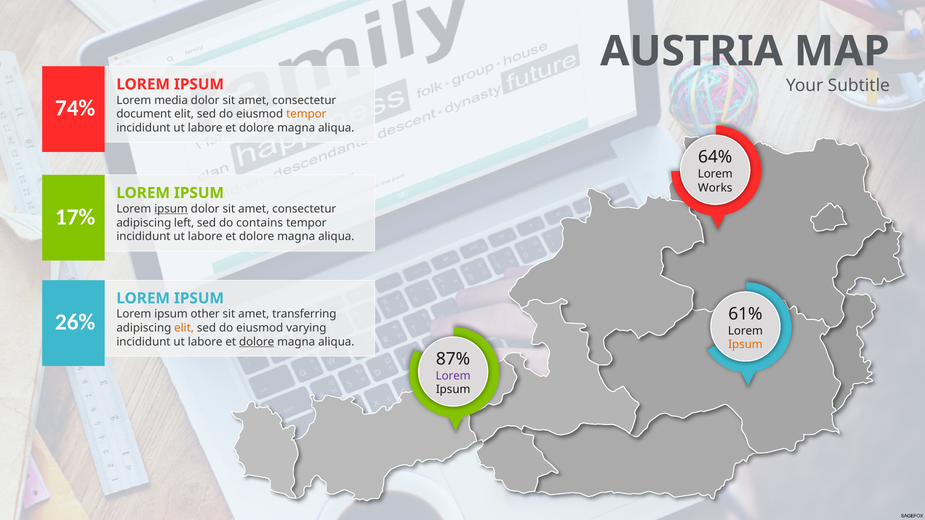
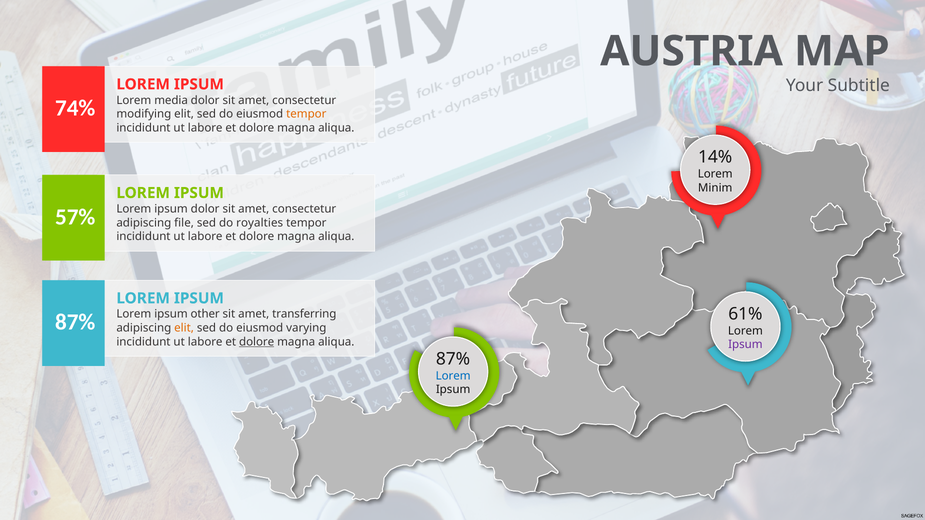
document: document -> modifying (144, 114)
64%: 64% -> 14% (715, 157)
Works: Works -> Minim (715, 188)
ipsum underline: present -> none (171, 209)
17%: 17% -> 57% (75, 217)
left: left -> file (184, 223)
contains: contains -> royalties (260, 223)
26%: 26% -> 87% (75, 322)
Ipsum colour: orange -> purple (745, 345)
Lorem colour: purple -> blue (453, 376)
